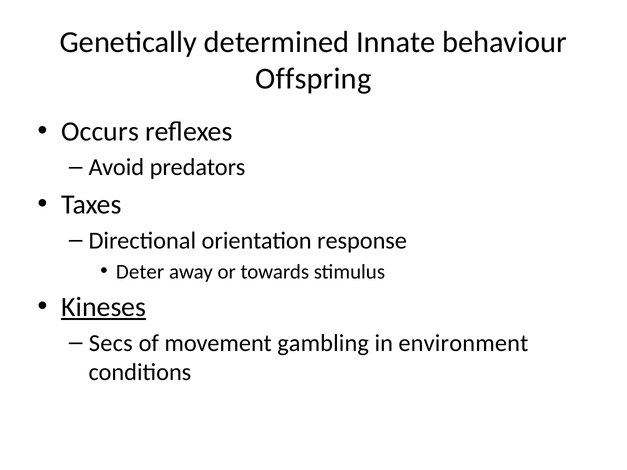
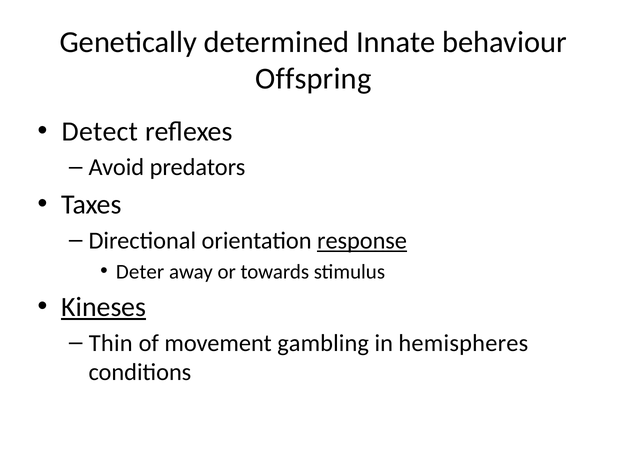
Occurs: Occurs -> Detect (100, 132)
response underline: none -> present (362, 241)
Secs: Secs -> Thin (111, 343)
environment: environment -> hemispheres (463, 343)
